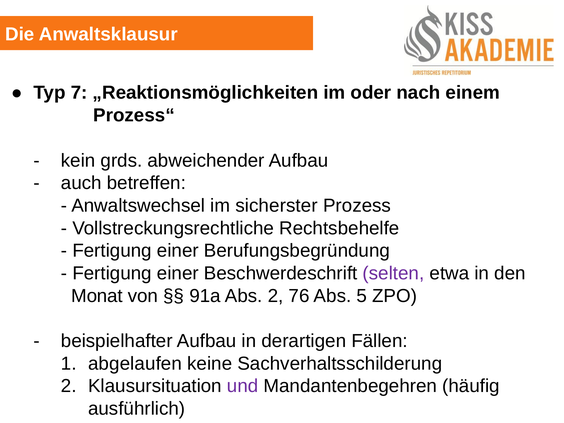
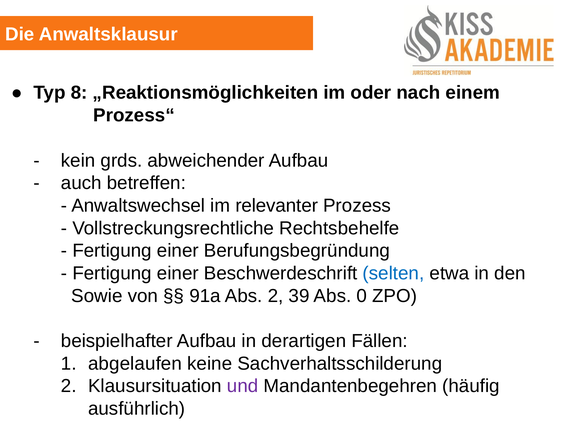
7: 7 -> 8 (79, 93)
sicherster: sicherster -> relevanter (277, 206)
selten colour: purple -> blue (393, 273)
Monat: Monat -> Sowie (97, 296)
76: 76 -> 39 (299, 296)
5: 5 -> 0 (362, 296)
